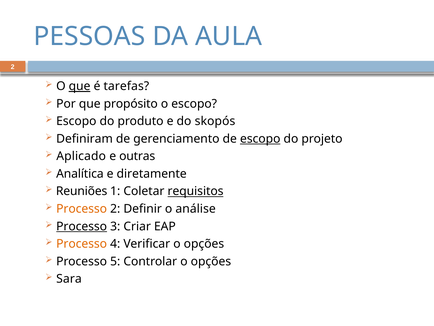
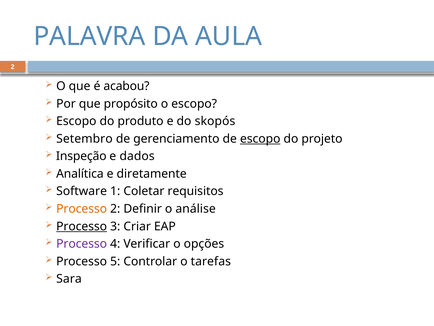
PESSOAS: PESSOAS -> PALAVRA (89, 36)
que underline: present -> none (80, 86)
tarefas: tarefas -> acabou (126, 86)
Definiram: Definiram -> Setembro (84, 139)
Aplicado: Aplicado -> Inspeção (81, 156)
outras: outras -> dados (137, 156)
Reuniões: Reuniões -> Software (82, 191)
requisitos underline: present -> none (196, 191)
Processo colour: orange -> purple (82, 243)
Controlar o opções: opções -> tarefas (211, 261)
